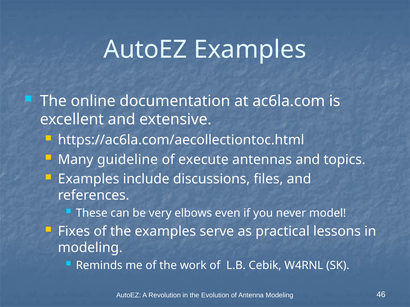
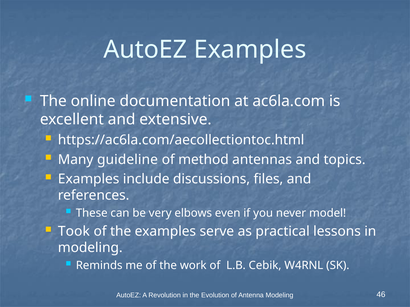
execute: execute -> method (203, 160)
Fixes: Fixes -> Took (74, 232)
